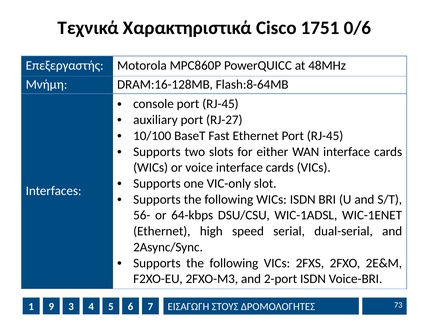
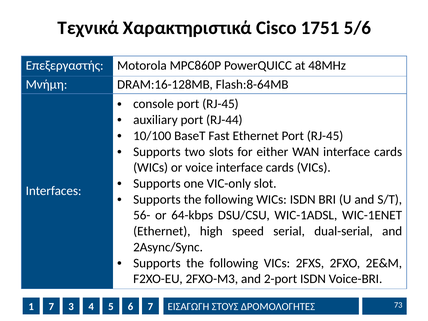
0/6: 0/6 -> 5/6 (358, 28)
RJ-27: RJ-27 -> RJ-44 (224, 120)
1 9: 9 -> 7 (51, 307)
